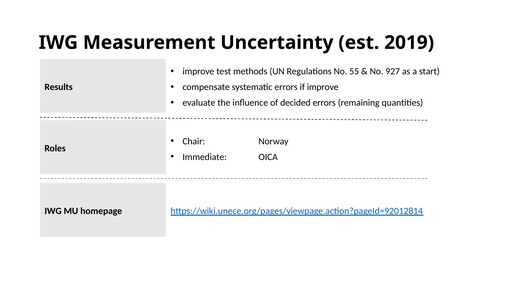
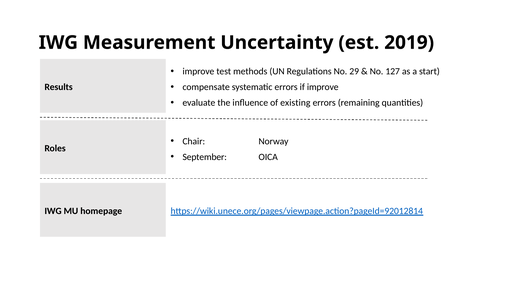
55: 55 -> 29 (354, 71)
927: 927 -> 127 (393, 71)
decided: decided -> existing (295, 103)
Immediate: Immediate -> September (205, 157)
